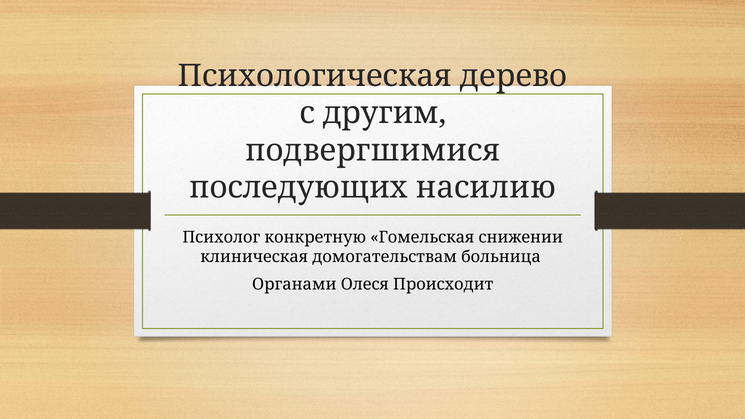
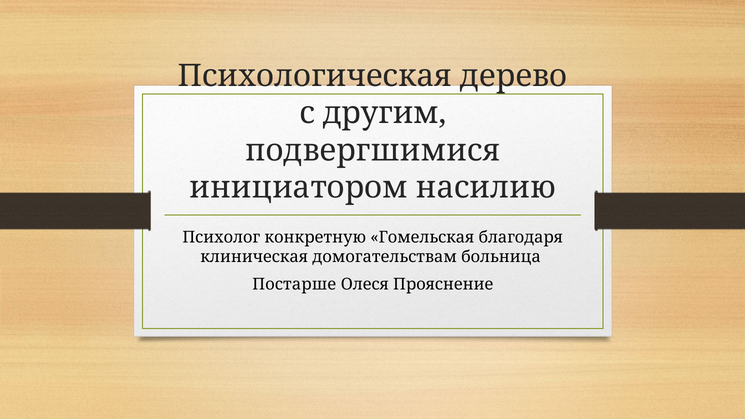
последующих: последующих -> инициатором (299, 188)
снижении: снижении -> благодаря (521, 237)
Органами: Органами -> Постарше (294, 284)
Происходит: Происходит -> Прояснение (443, 284)
